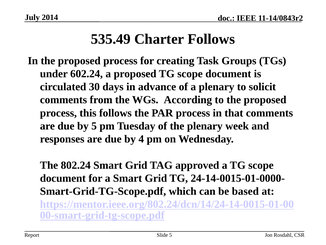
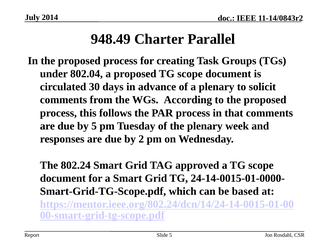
535.49: 535.49 -> 948.49 (111, 39)
Charter Follows: Follows -> Parallel (211, 39)
602.24: 602.24 -> 802.04 (87, 74)
4: 4 -> 2 (141, 139)
